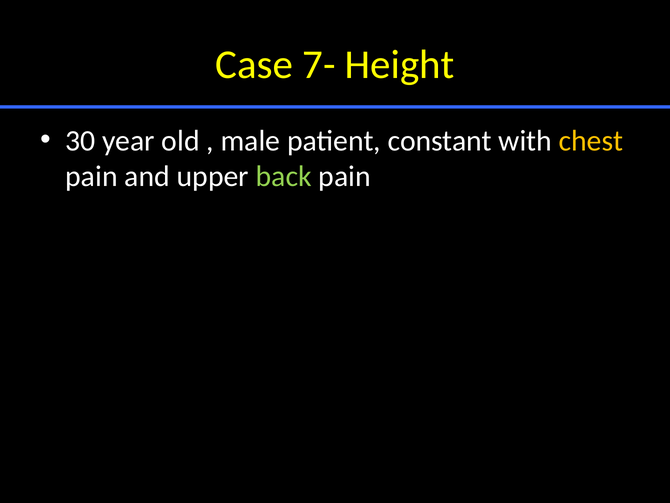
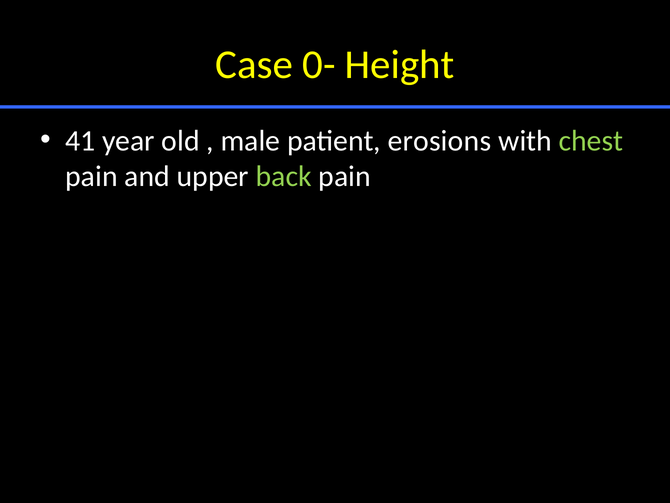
7-: 7- -> 0- (319, 65)
30: 30 -> 41 (80, 141)
constant: constant -> erosions (440, 141)
chest colour: yellow -> light green (591, 141)
